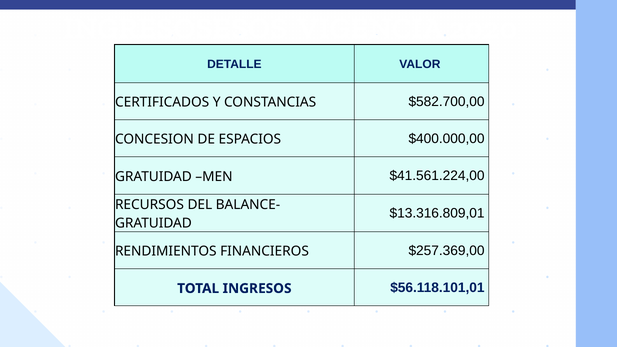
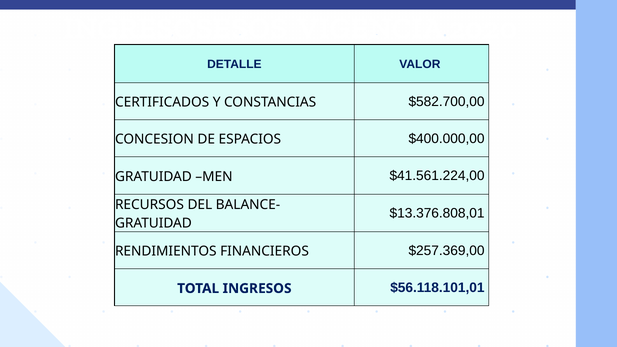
$13.316.809,01: $13.316.809,01 -> $13.376.808,01 (437, 213)
